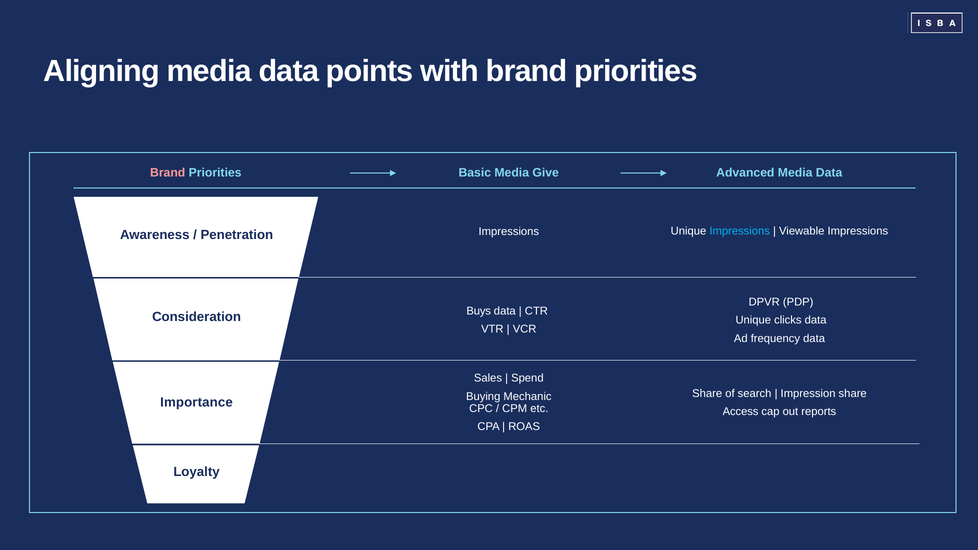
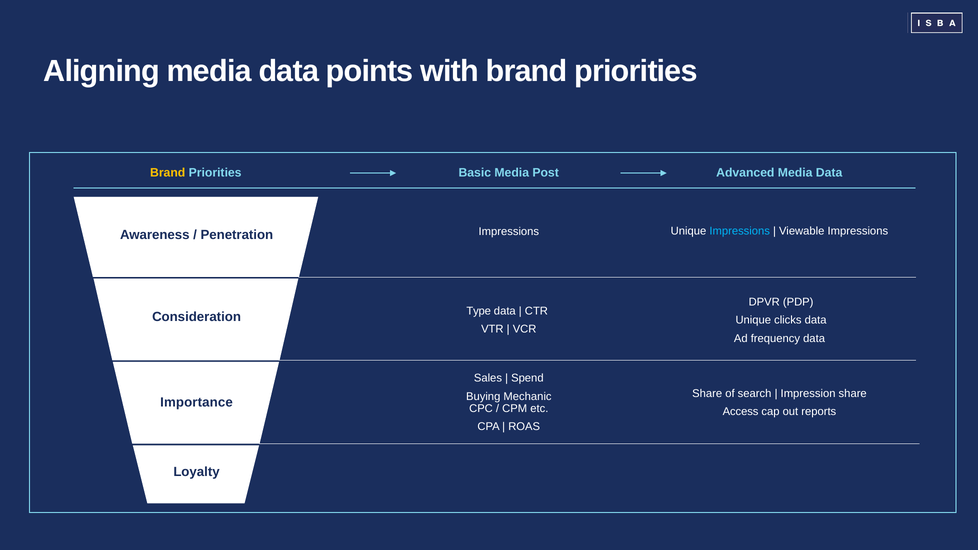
Brand colour: pink -> yellow (168, 173)
Give: Give -> Post (546, 173)
Buys: Buys -> Type (479, 311)
